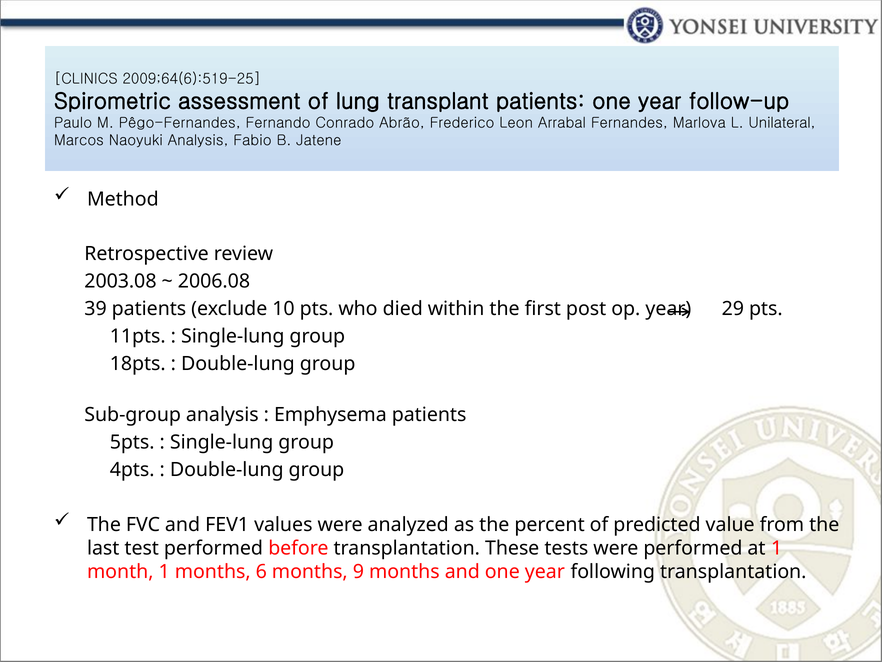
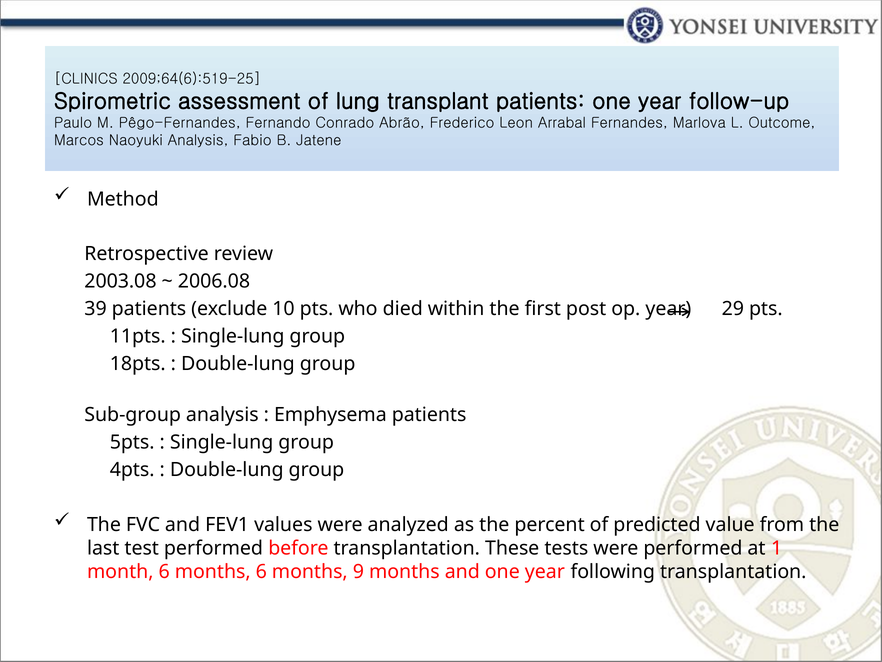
Unilateral: Unilateral -> Outcome (782, 123)
month 1: 1 -> 6 (164, 571)
